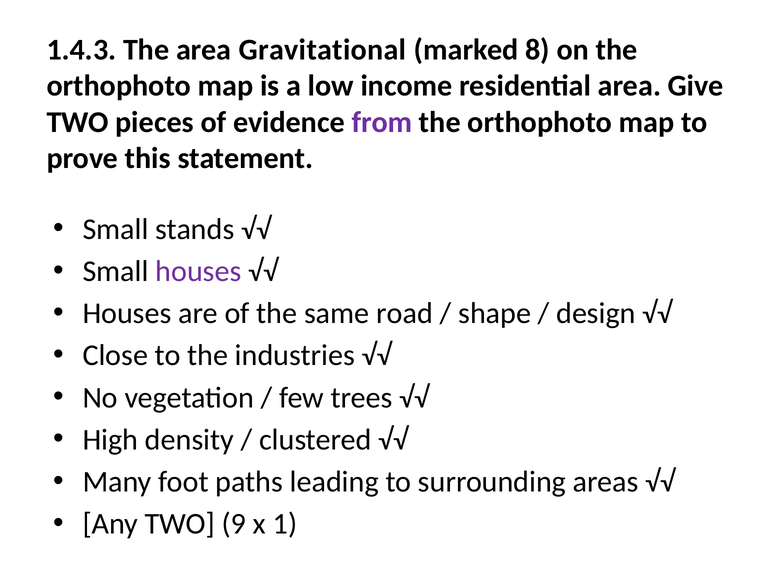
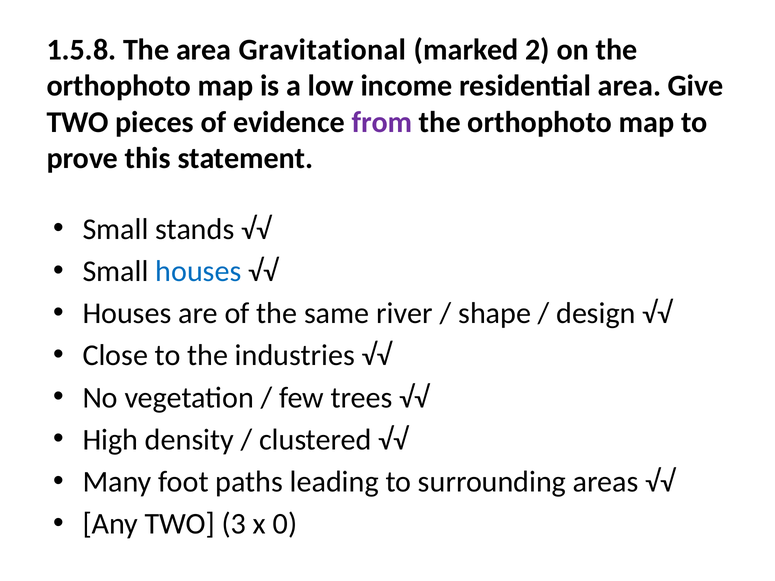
1.4.3: 1.4.3 -> 1.5.8 (81, 50)
8: 8 -> 2 (537, 50)
houses colour: purple -> blue (198, 271)
road: road -> river (404, 313)
9: 9 -> 3 (234, 524)
1: 1 -> 0 (285, 524)
